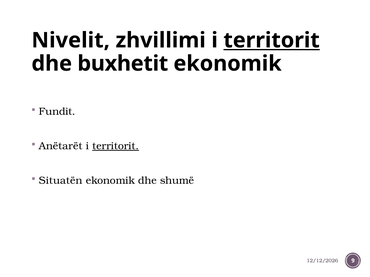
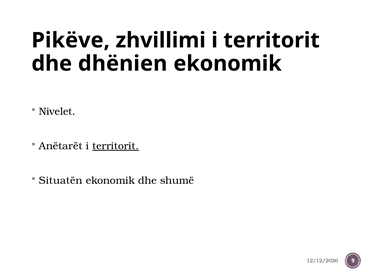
Nivelit: Nivelit -> Pikëve (71, 40)
territorit underline: present -> none (272, 40)
buxhetit: buxhetit -> dhënien (123, 64)
Fundit: Fundit -> Nivelet (57, 112)
